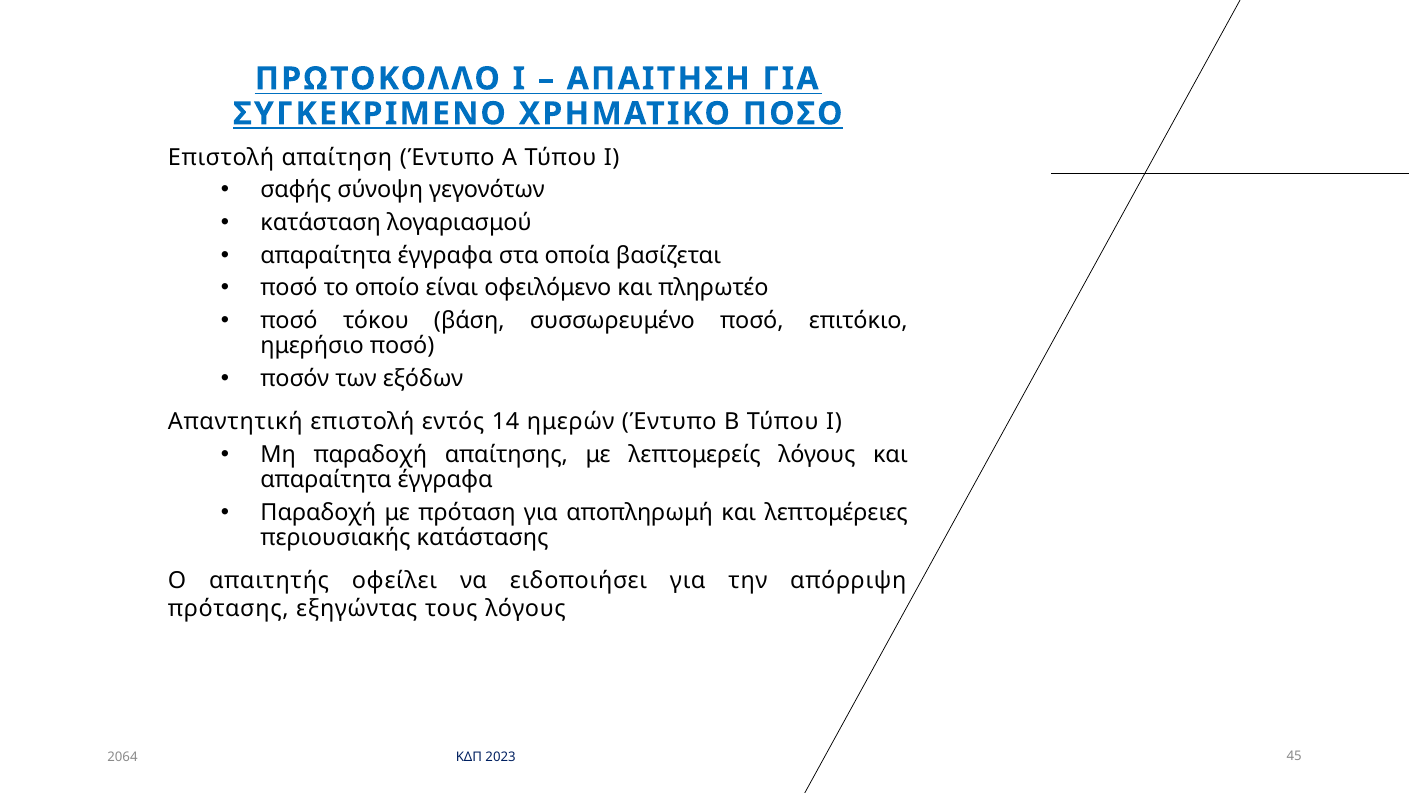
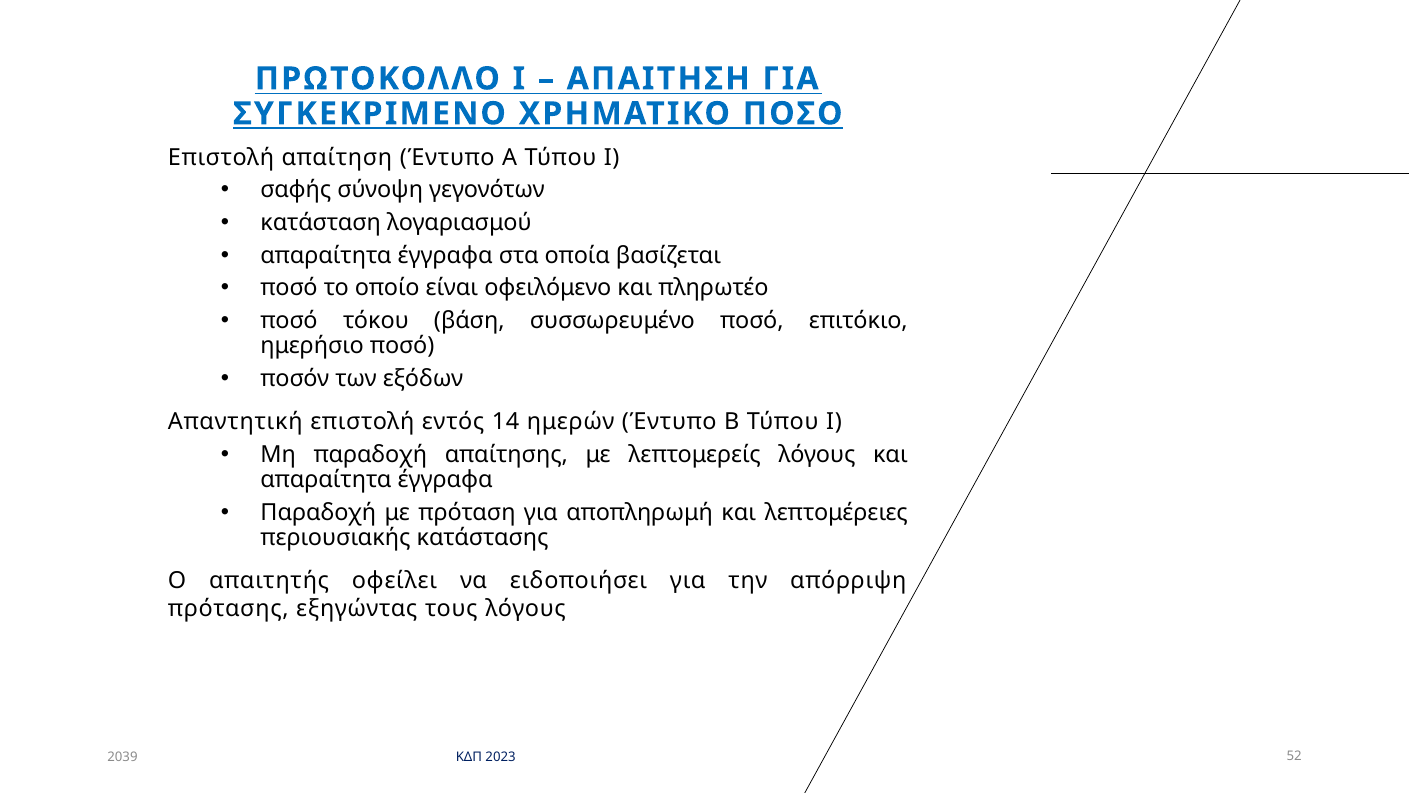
2064: 2064 -> 2039 (123, 757)
45: 45 -> 52 (1294, 756)
